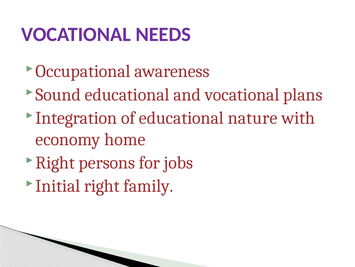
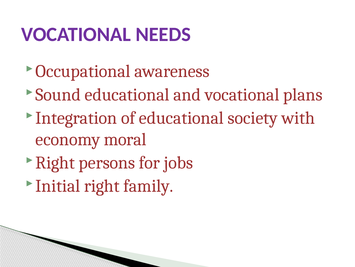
nature: nature -> society (253, 118)
home: home -> moral (125, 139)
